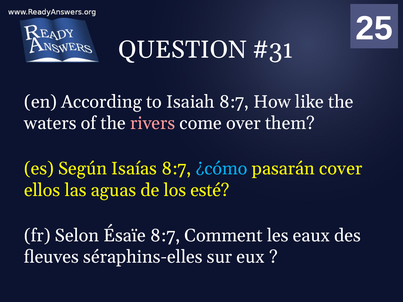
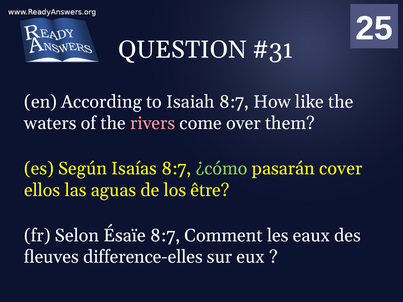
¿cómo colour: light blue -> light green (222, 169)
esté: esté -> être (210, 190)
séraphins-elles: séraphins-elles -> difference-elles (143, 257)
